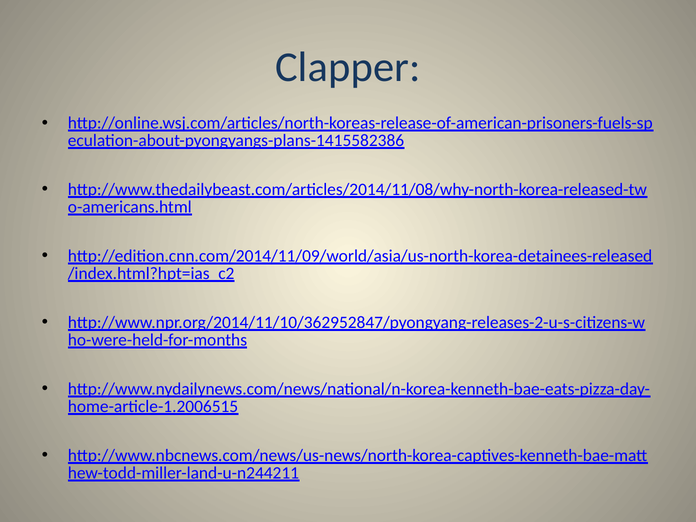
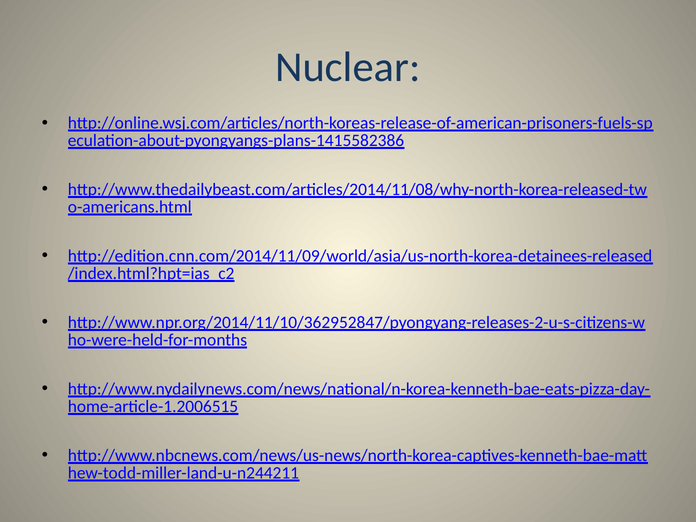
Clapper: Clapper -> Nuclear (348, 67)
